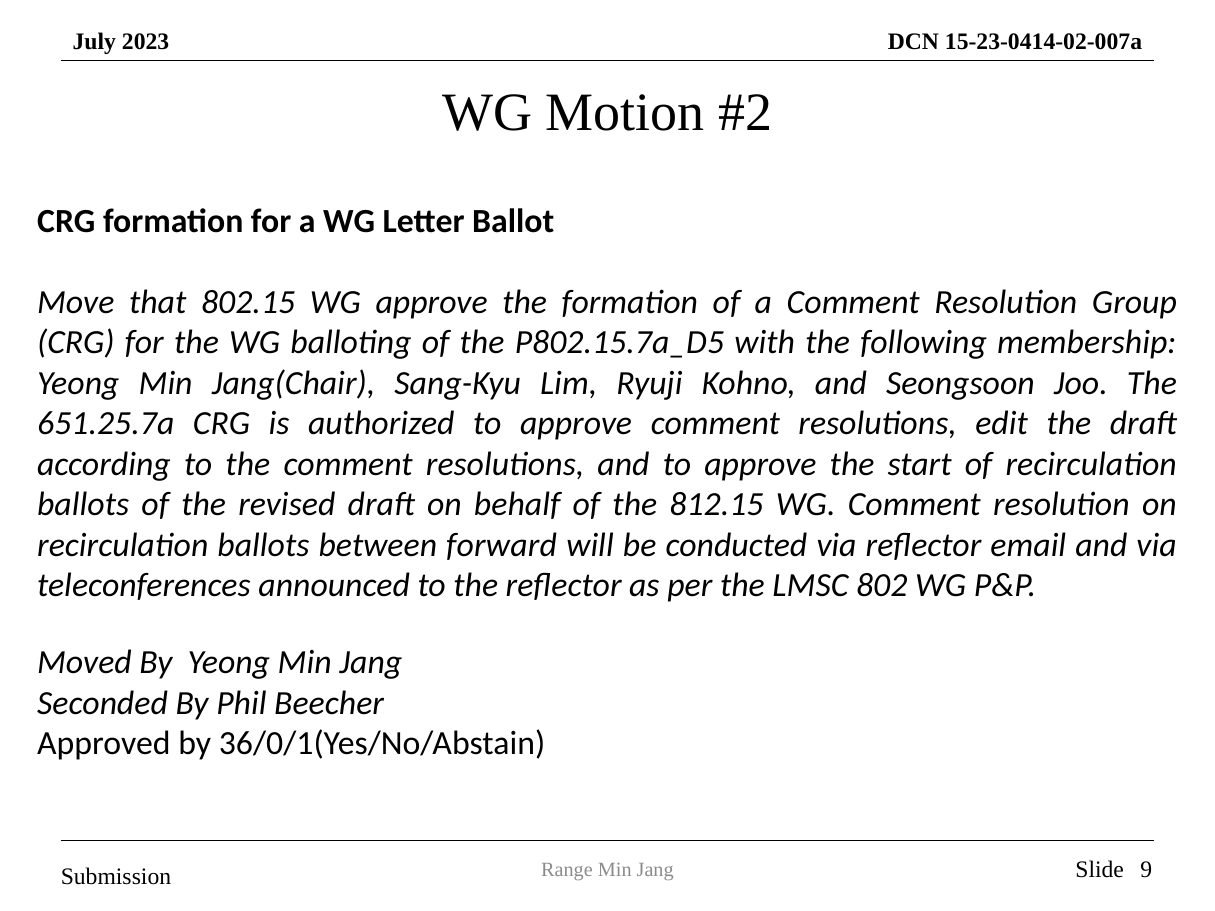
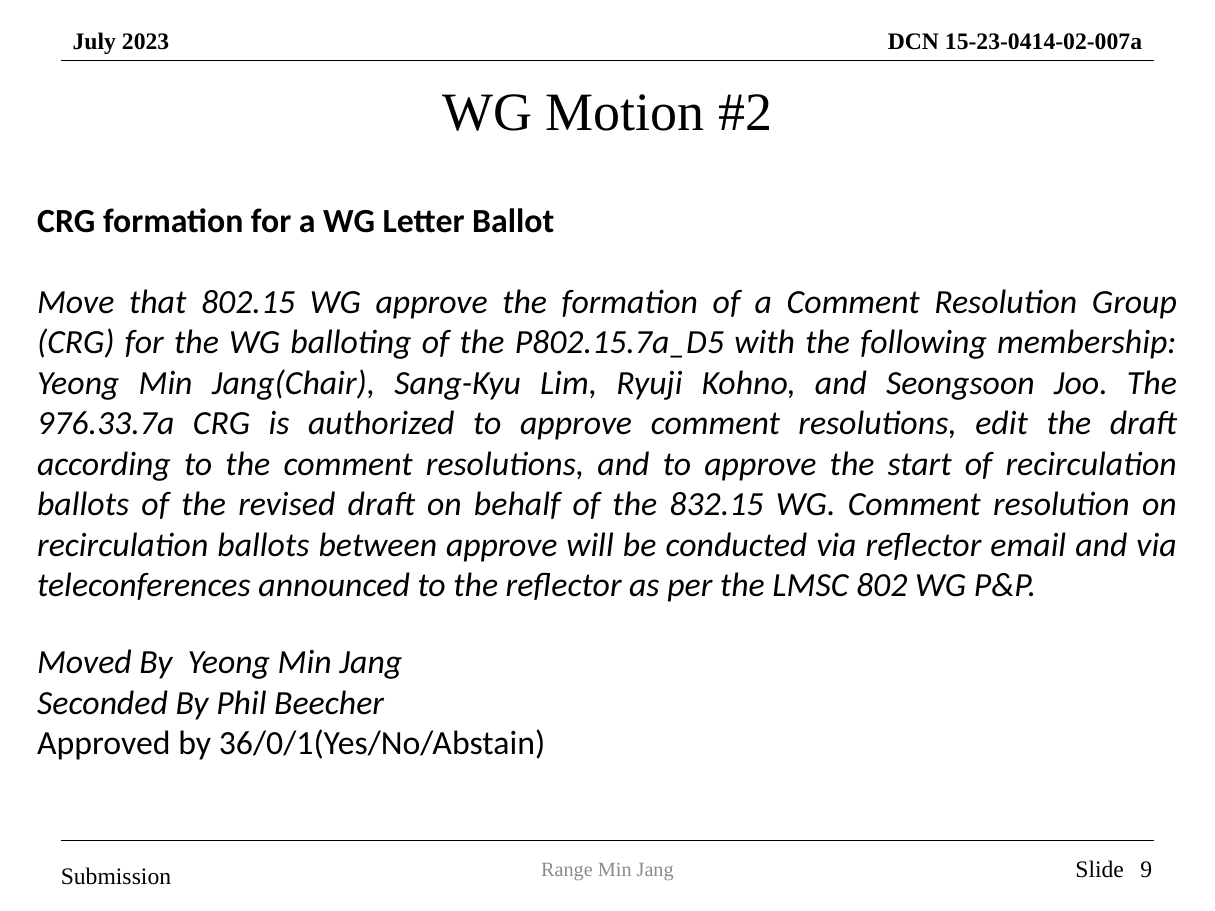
651.25.7a: 651.25.7a -> 976.33.7a (106, 424)
812.15: 812.15 -> 832.15 (717, 505)
between forward: forward -> approve (502, 545)
